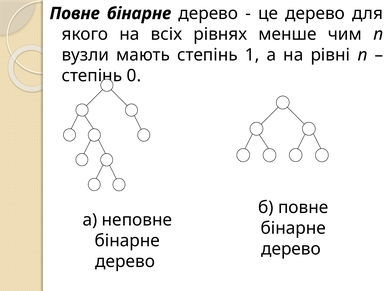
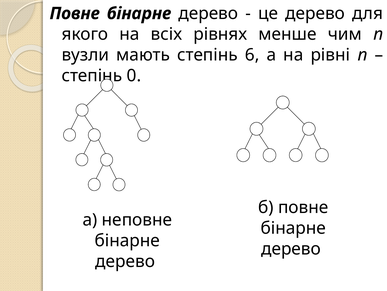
1: 1 -> 6 (252, 55)
